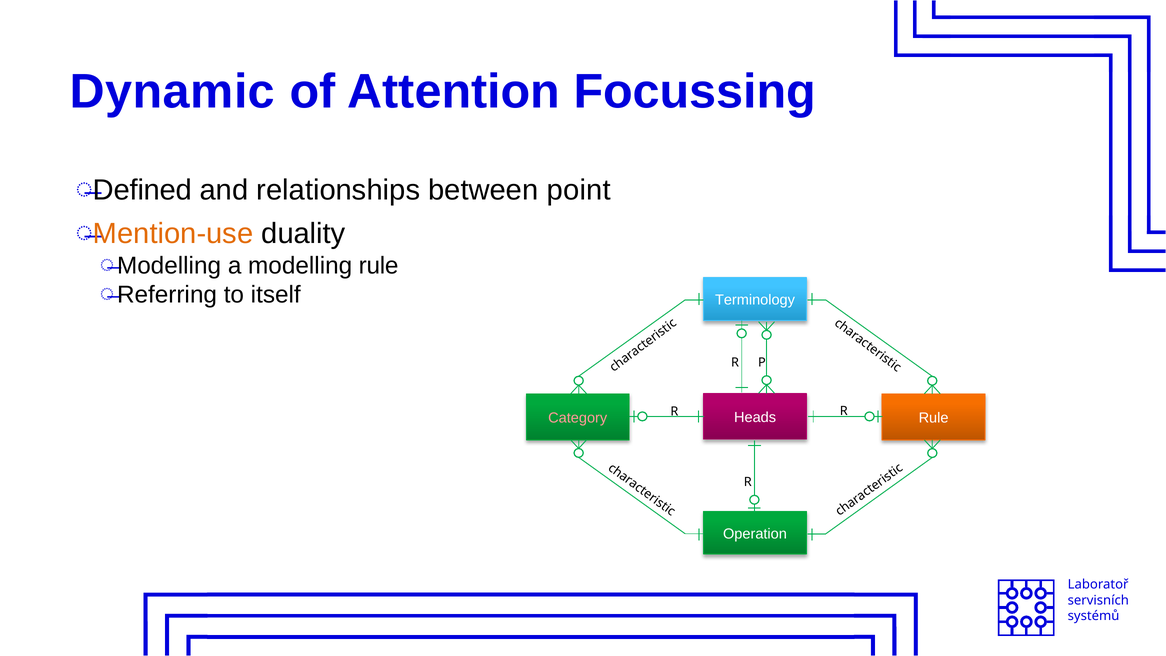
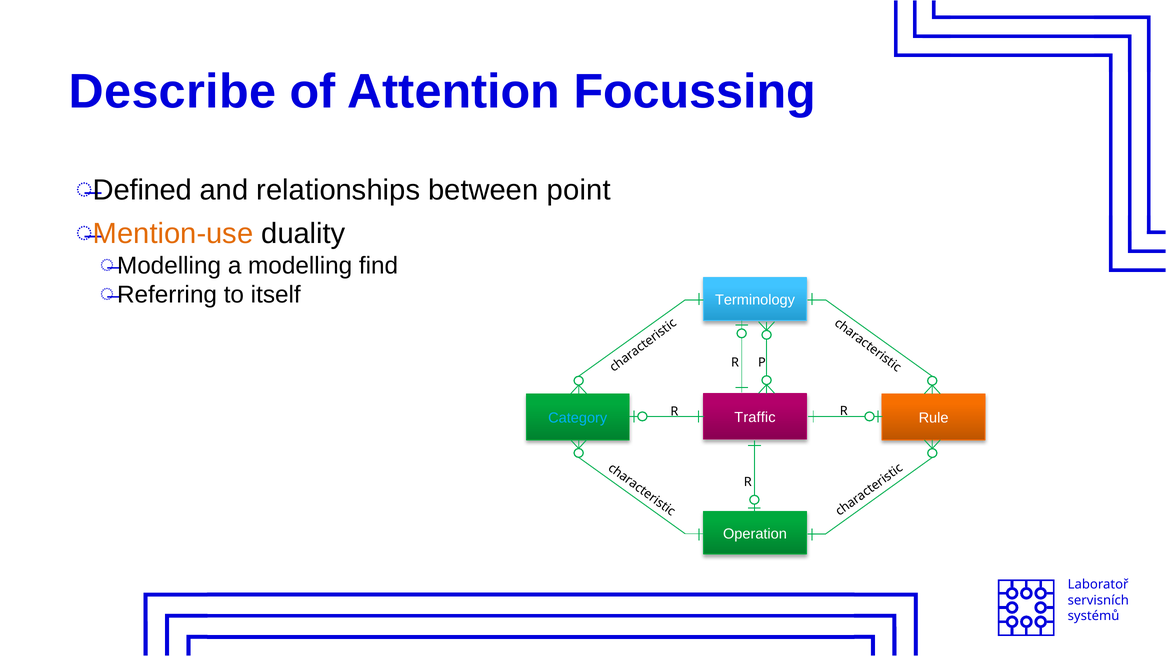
Dynamic: Dynamic -> Describe (172, 92)
modelling rule: rule -> find (378, 266)
Heads: Heads -> Traffic (755, 417)
Category colour: pink -> light blue (578, 418)
